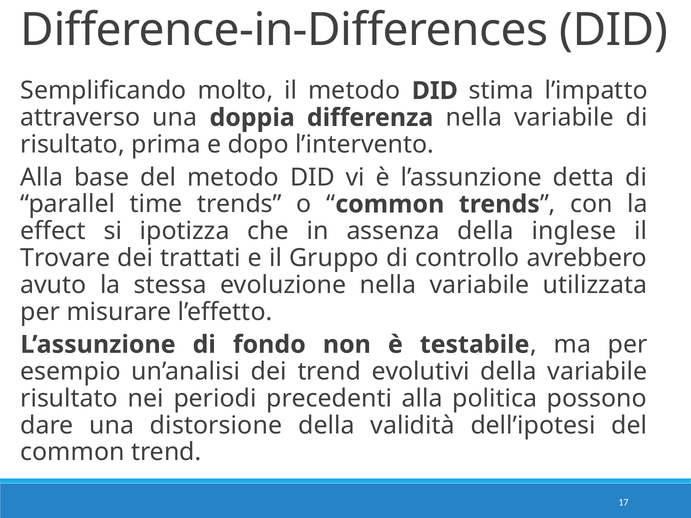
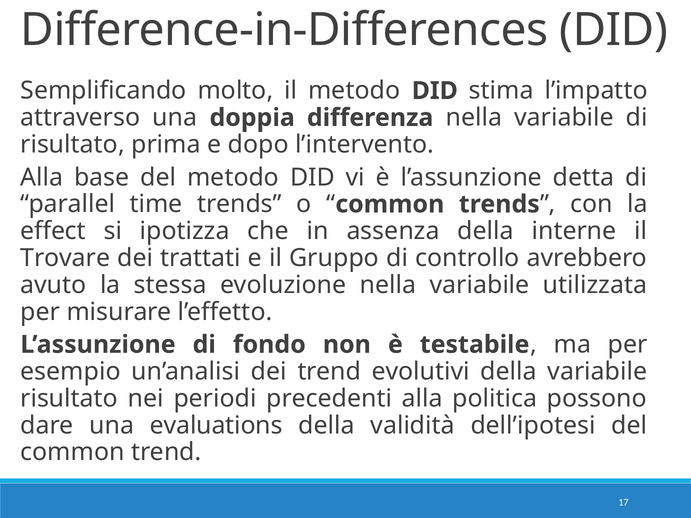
inglese: inglese -> interne (574, 231)
distorsione: distorsione -> evaluations (216, 426)
